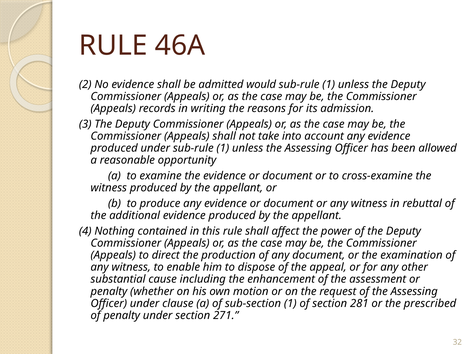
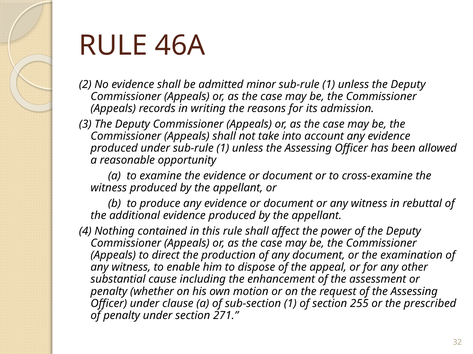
would: would -> minor (261, 85)
281: 281 -> 255 (359, 304)
